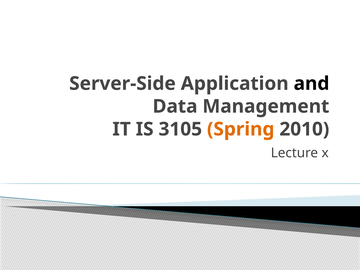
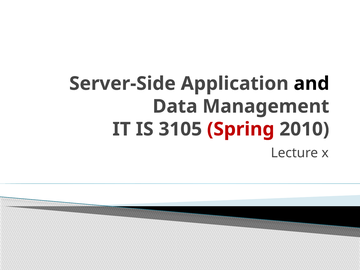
Spring colour: orange -> red (241, 129)
